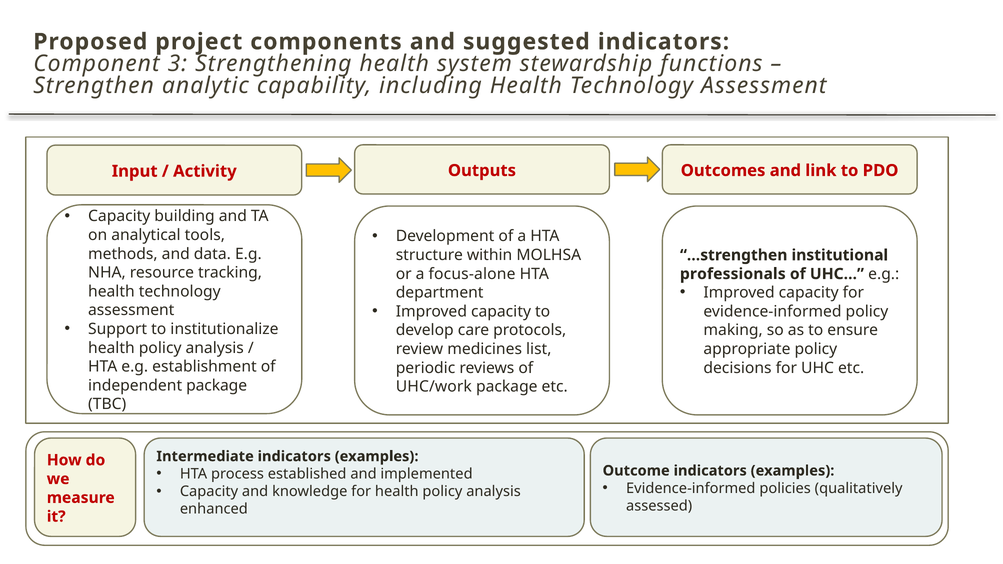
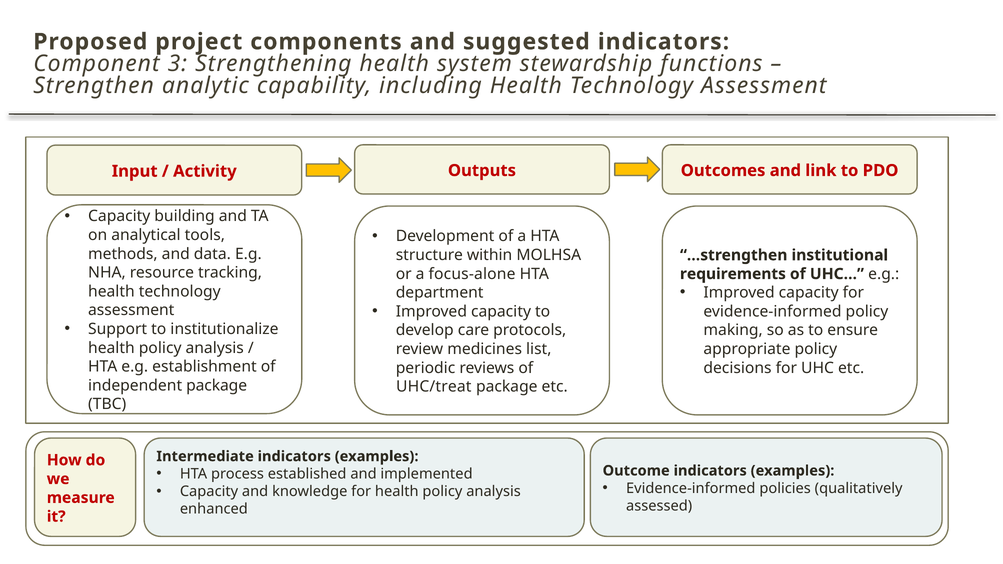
professionals: professionals -> requirements (733, 274)
UHC/work: UHC/work -> UHC/treat (434, 387)
